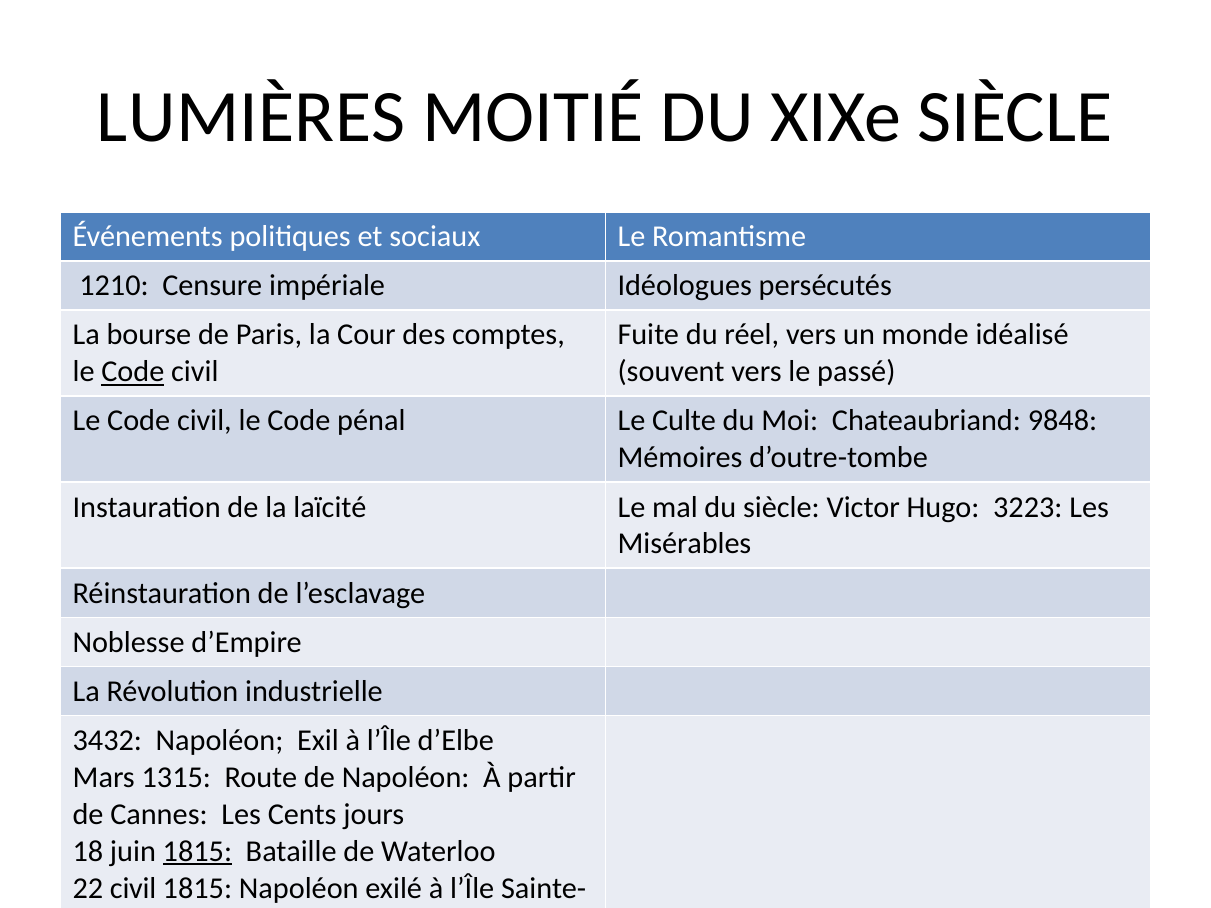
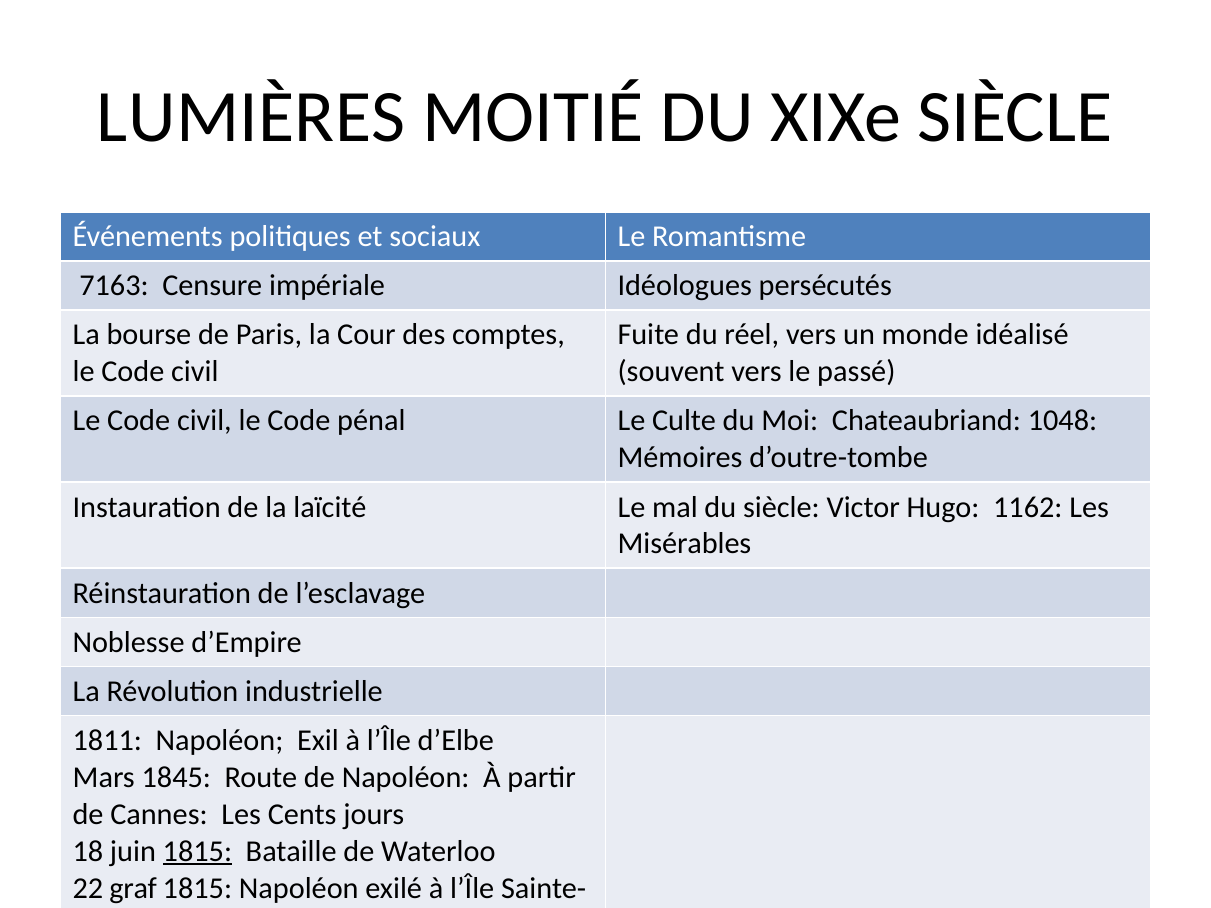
1210: 1210 -> 7163 (114, 286)
Code underline: present -> none (133, 372)
9848: 9848 -> 1048 (1062, 421)
3223: 3223 -> 1162 (1028, 507)
3432: 3432 -> 1811 (107, 741)
1315: 1315 -> 1845 (176, 777)
22 civil: civil -> graf (133, 888)
